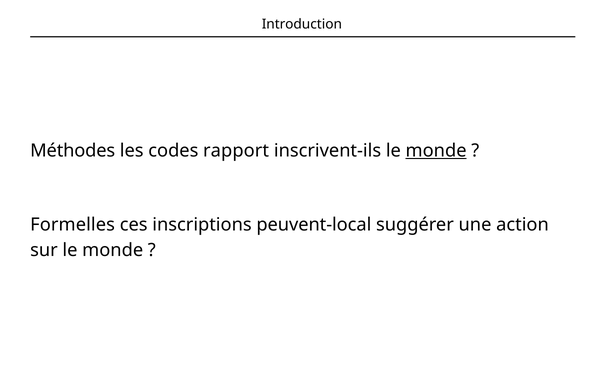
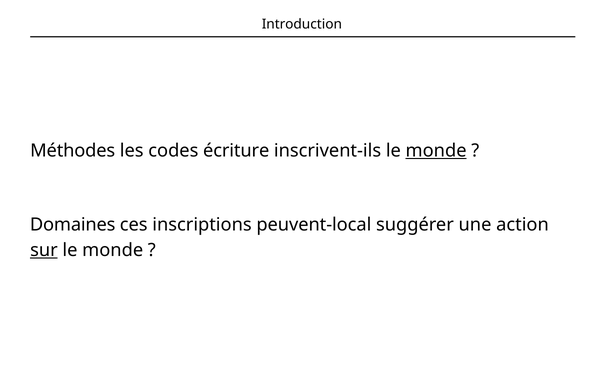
rapport: rapport -> écriture (236, 151)
Formelles: Formelles -> Domaines (73, 225)
sur underline: none -> present (44, 250)
